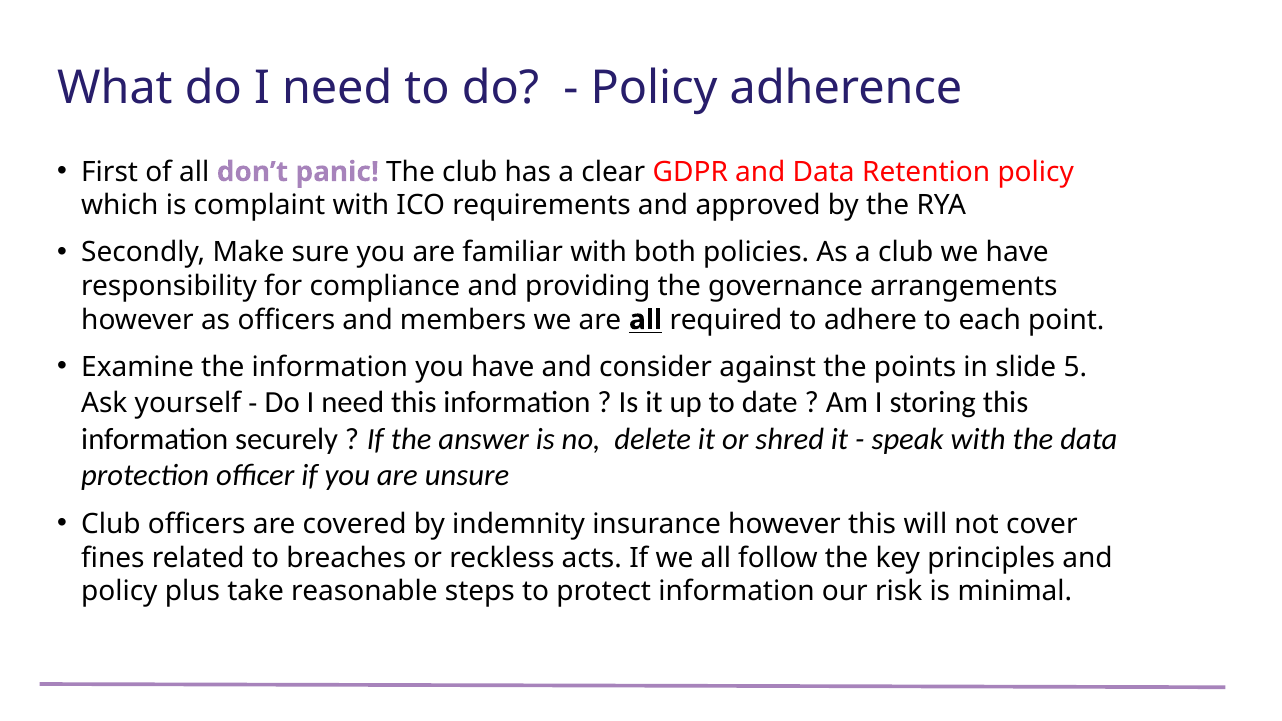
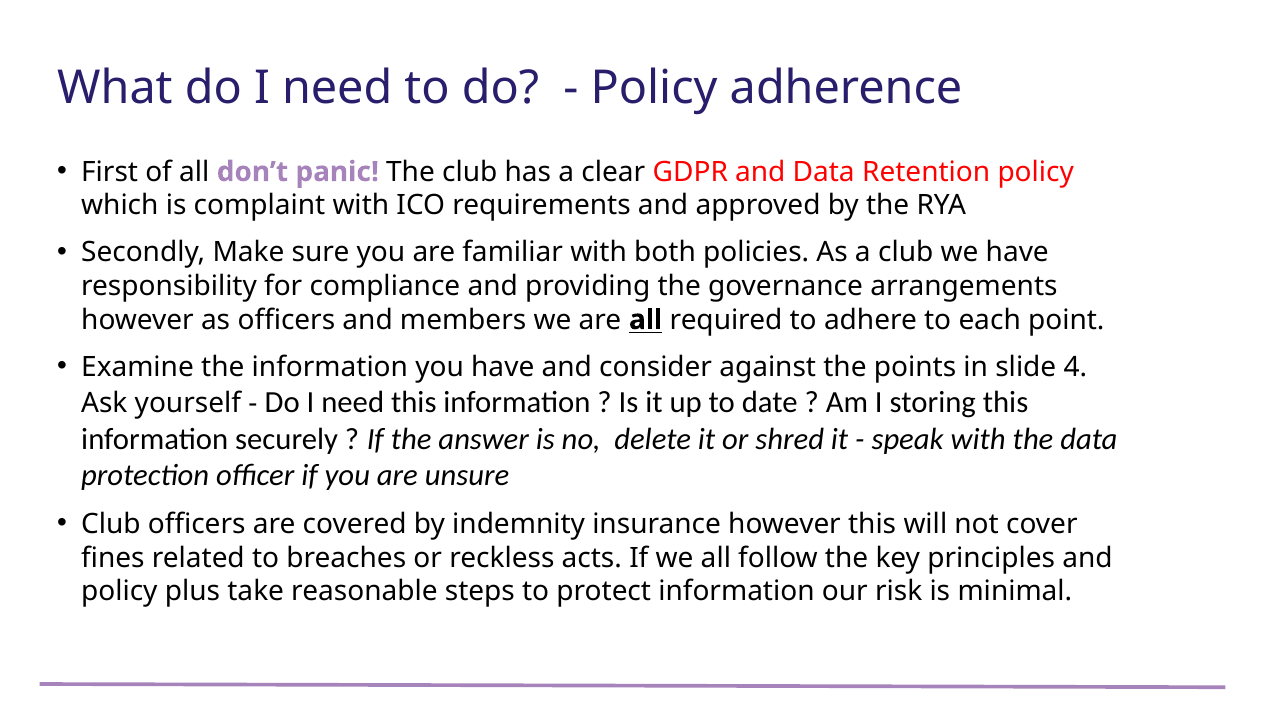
5: 5 -> 4 (1075, 367)
